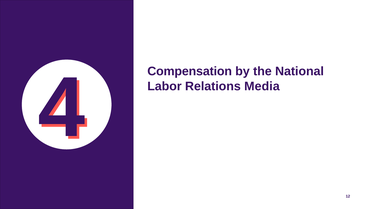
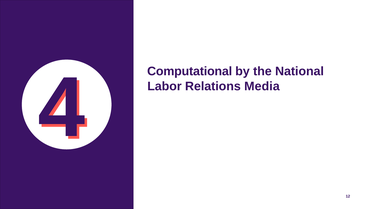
Compensation: Compensation -> Computational (190, 71)
